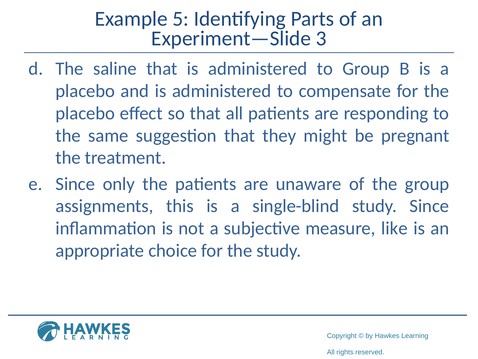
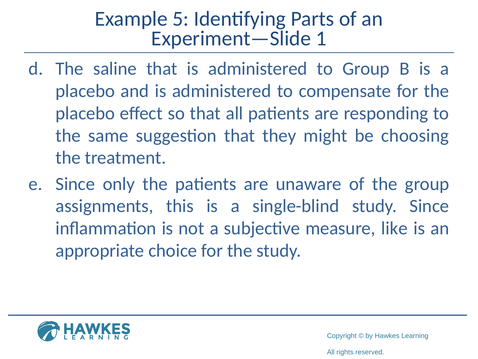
3: 3 -> 1 (321, 39)
pregnant: pregnant -> choosing (415, 135)
